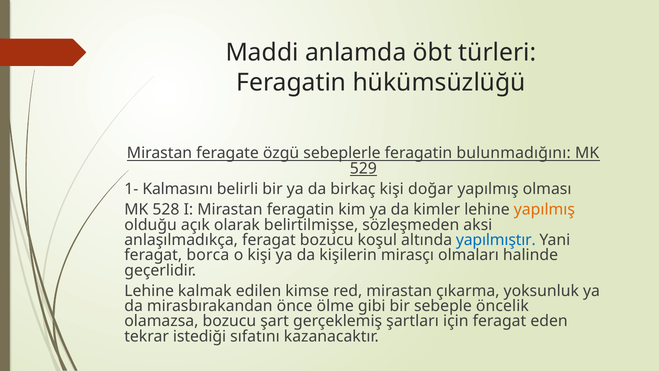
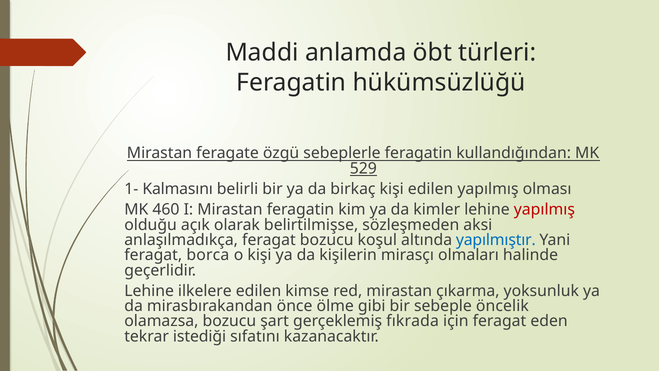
bulunmadığını: bulunmadığını -> kullandığından (514, 153)
kişi doğar: doğar -> edilen (431, 189)
528: 528 -> 460 (166, 210)
yapılmış colour: orange -> red (544, 210)
kalmak: kalmak -> ilkelere (205, 291)
şartları: şartları -> fıkrada (413, 321)
